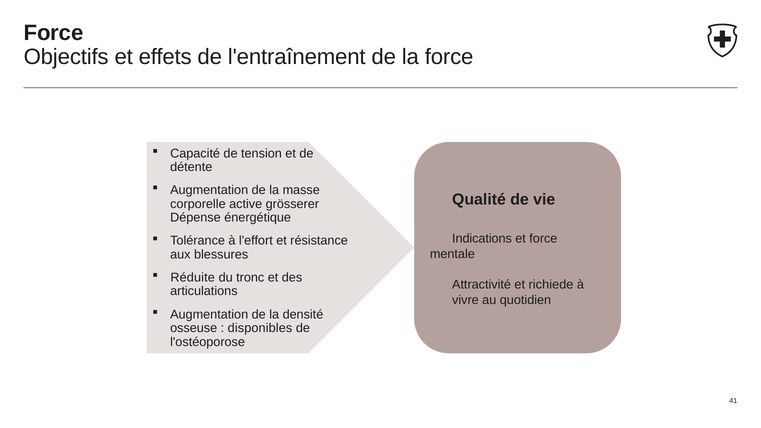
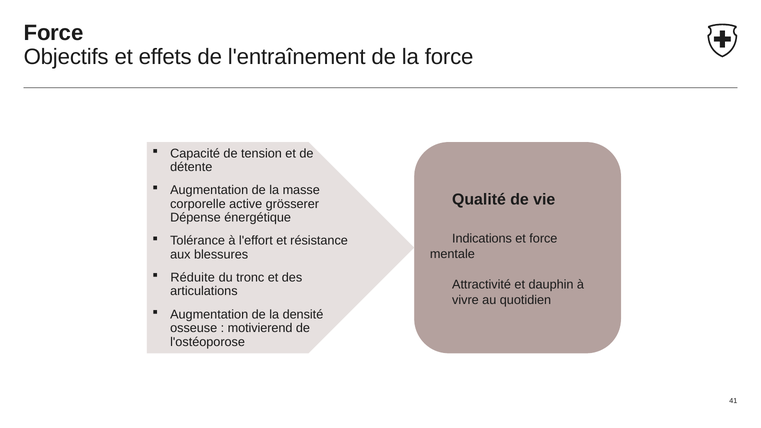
richiede: richiede -> dauphin (551, 285)
disponibles: disponibles -> motivierend (260, 328)
